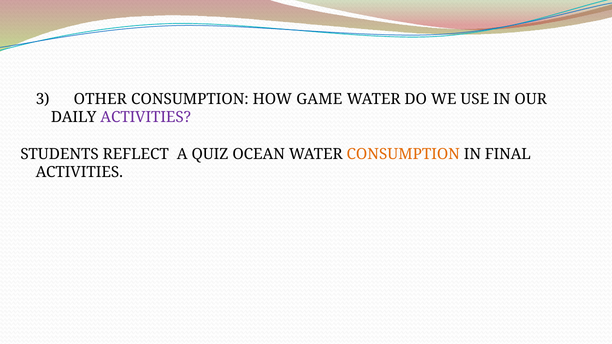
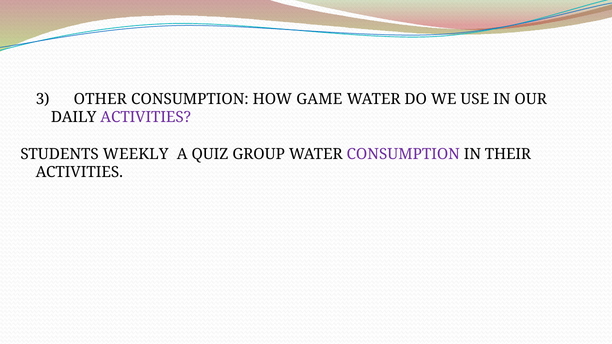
REFLECT: REFLECT -> WEEKLY (136, 154)
OCEAN: OCEAN -> GROUP (259, 154)
CONSUMPTION colour: orange -> purple (403, 154)
FINAL: FINAL -> THEIR (508, 154)
